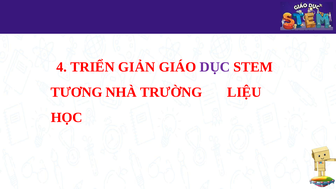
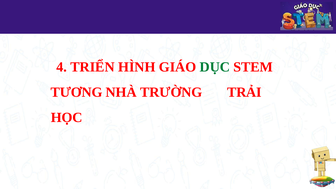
GIẢN: GIẢN -> HÌNH (137, 67)
DỤC colour: purple -> green (215, 67)
LIỆU: LIỆU -> TRẢI (244, 92)
